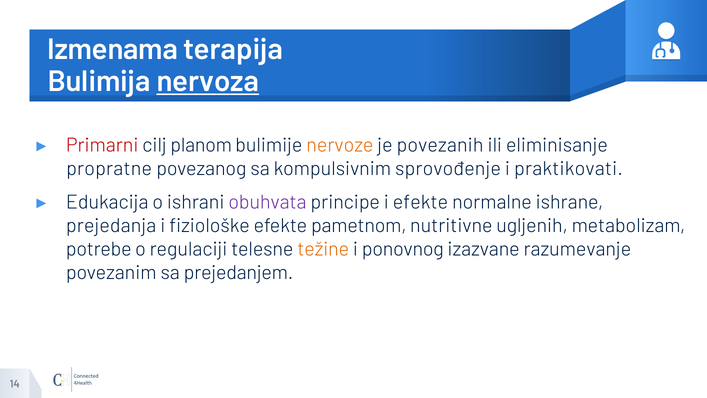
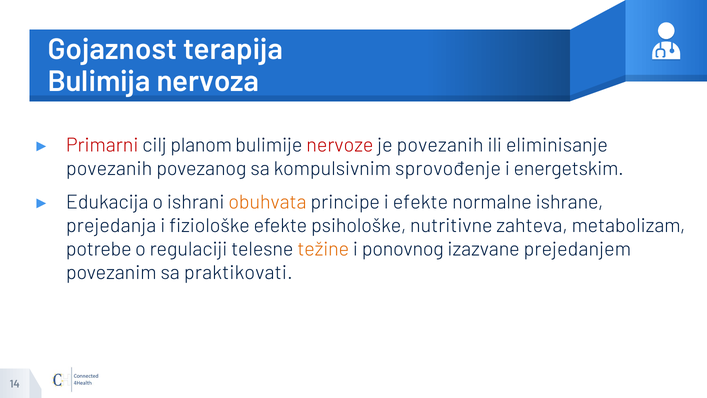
Izmenama: Izmenama -> Gojaznost (112, 50)
nervoza underline: present -> none (208, 81)
nervoze colour: orange -> red (340, 145)
propratne: propratne -> povezanih (109, 169)
praktikovati: praktikovati -> energetskim (569, 169)
obuhvata colour: purple -> orange (267, 202)
pametnom: pametnom -> psihološke (359, 226)
ugljenih: ugljenih -> zahteva (532, 226)
razumevanje: razumevanje -> prejedanjem (577, 249)
prejedanjem: prejedanjem -> praktikovati (238, 273)
